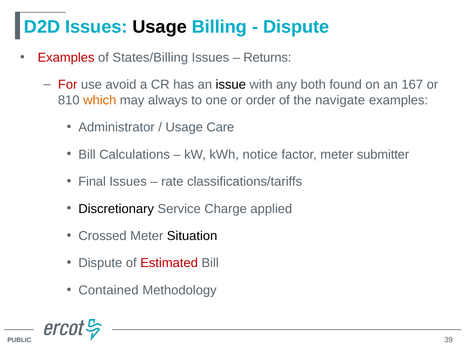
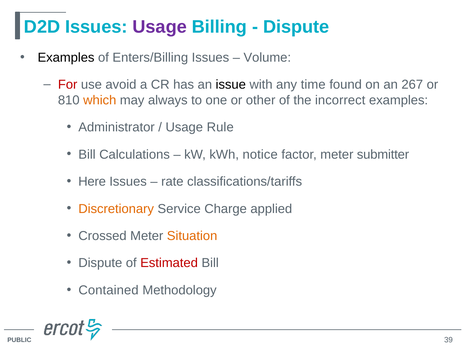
Usage colour: black -> purple (160, 27)
Examples colour: red -> black (66, 58)
States/Billing: States/Billing -> Enters/Billing (150, 58)
Returns: Returns -> Volume (267, 58)
both: both -> time (313, 85)
167: 167 -> 267 (412, 85)
order: order -> other (261, 100)
navigate: navigate -> incorrect (340, 100)
Care: Care -> Rule (220, 127)
Final: Final -> Here (92, 182)
Discretionary colour: black -> orange (116, 209)
Situation colour: black -> orange (192, 236)
